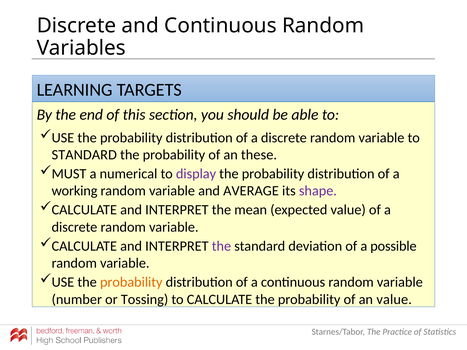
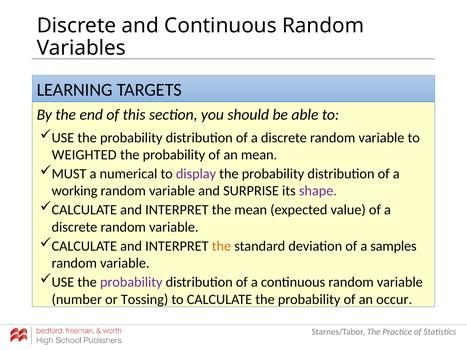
STANDARD: STANDARD -> WEIGHTED (84, 155)
an these: these -> mean (259, 155)
AVERAGE: AVERAGE -> SURPRISE (251, 191)
the colour: purple -> orange (221, 246)
possible: possible -> samples (393, 246)
probability colour: orange -> purple (131, 282)
an value: value -> occur (394, 300)
